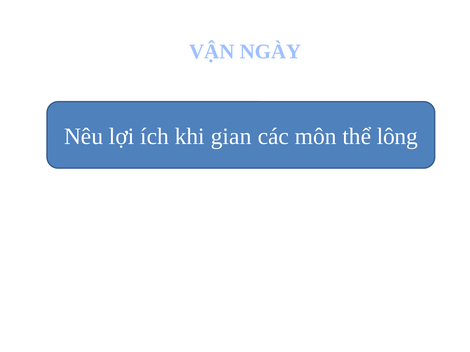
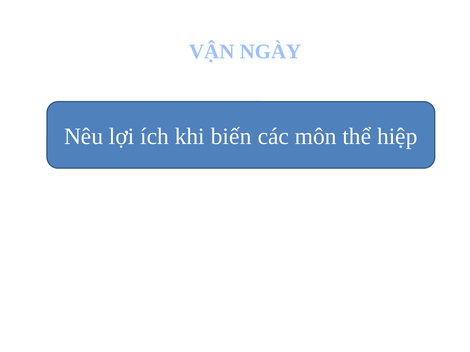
gian: gian -> biến (231, 137)
lông: lông -> hiệp (397, 137)
